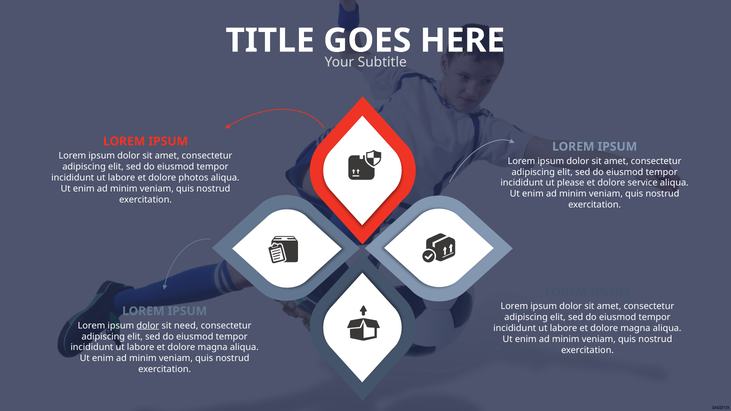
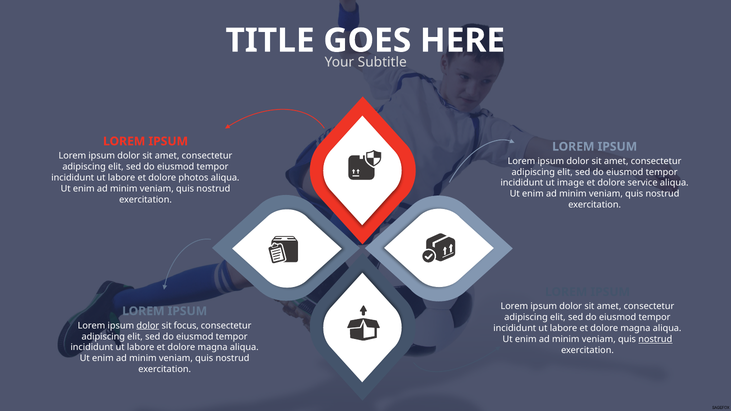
please: please -> image (571, 183)
need: need -> focus (186, 326)
nostrud underline: none -> present (655, 339)
